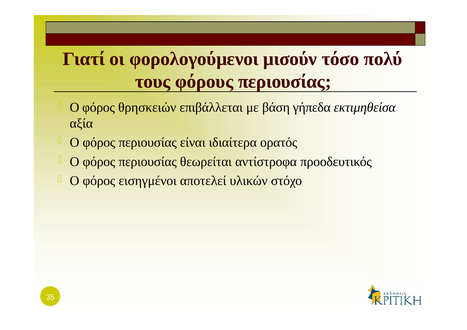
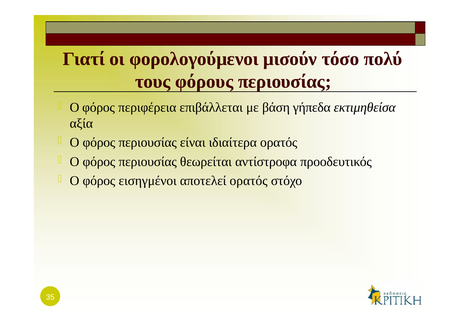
θρησκειών: θρησκειών -> περιφέρεια (147, 108)
αποτελεί υλικών: υλικών -> ορατός (249, 181)
